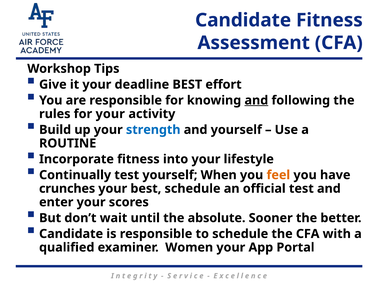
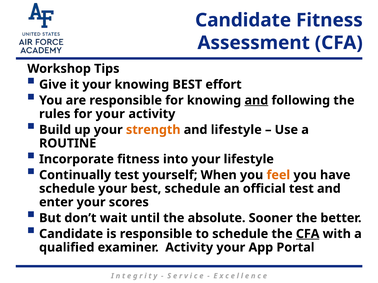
your deadline: deadline -> knowing (142, 85)
strength colour: blue -> orange (153, 130)
and yourself: yourself -> lifestyle (236, 130)
crunches: crunches -> schedule (67, 189)
CFA underline: none -> present (308, 234)
examiner Women: Women -> Activity (189, 248)
